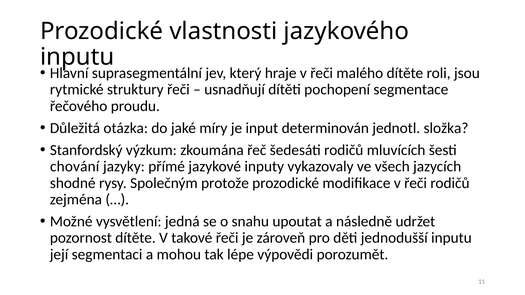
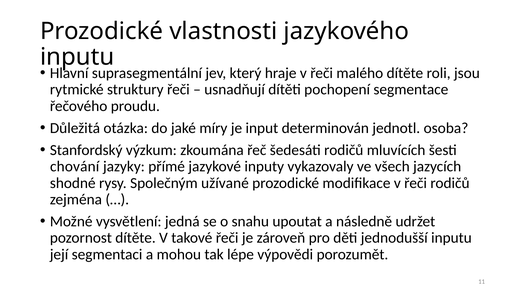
složka: složka -> osoba (446, 128)
protože: protože -> užívané (225, 183)
